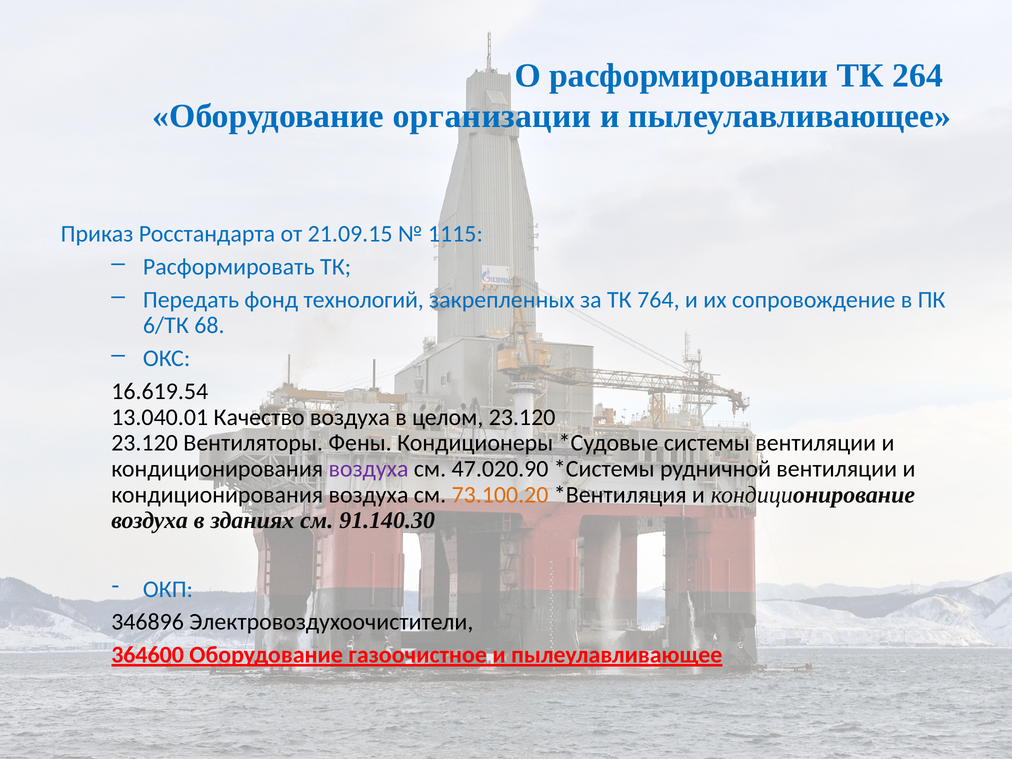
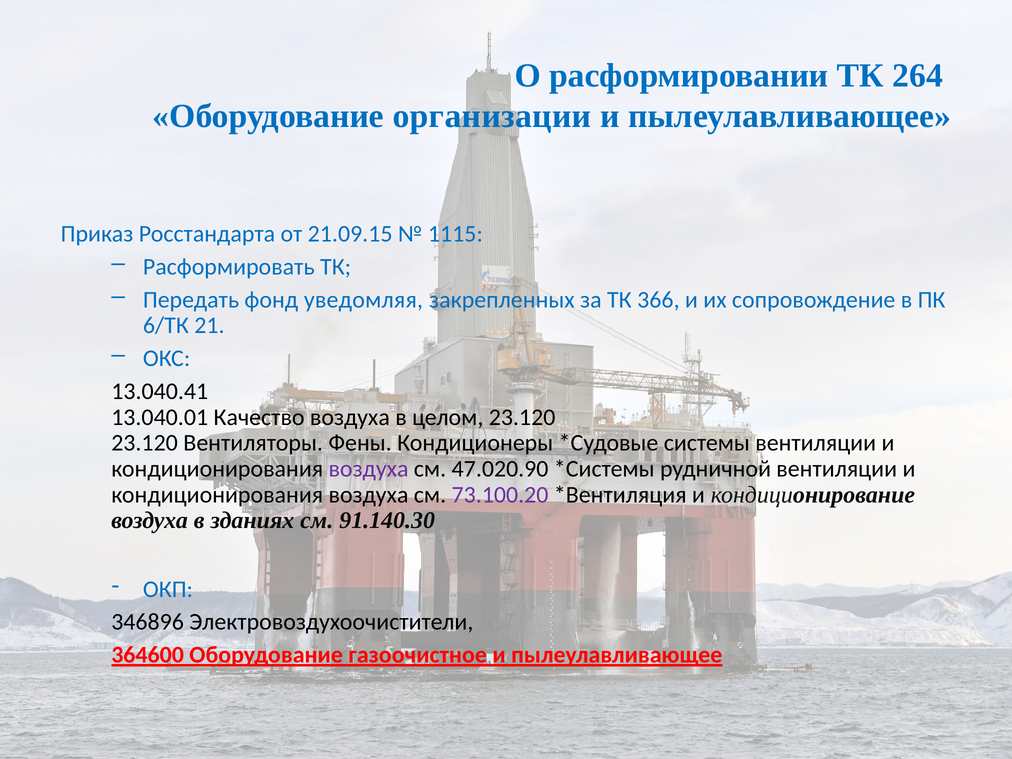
технологий: технологий -> уведомляя (363, 300)
764: 764 -> 366 (658, 300)
68: 68 -> 21 (209, 326)
16.619.54: 16.619.54 -> 13.040.41 (160, 391)
73.100.20 colour: orange -> purple (500, 495)
